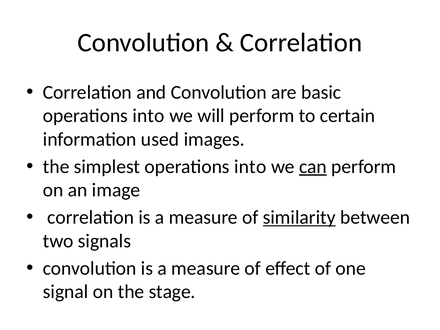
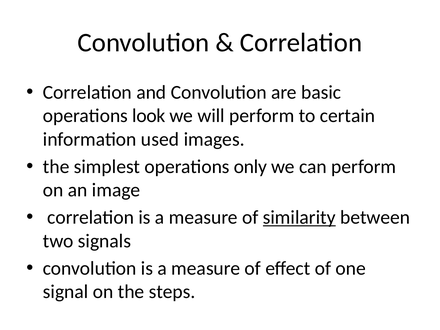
into: into -> look (149, 116)
simplest operations into: into -> only (250, 167)
can underline: present -> none (313, 167)
stage: stage -> steps (172, 292)
